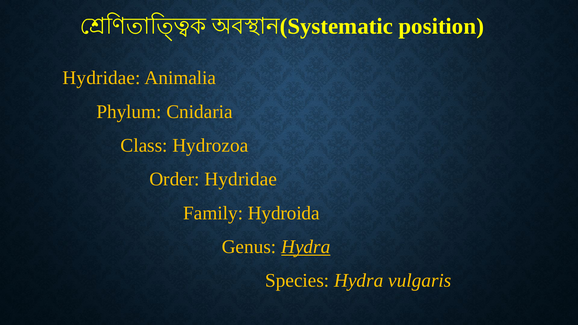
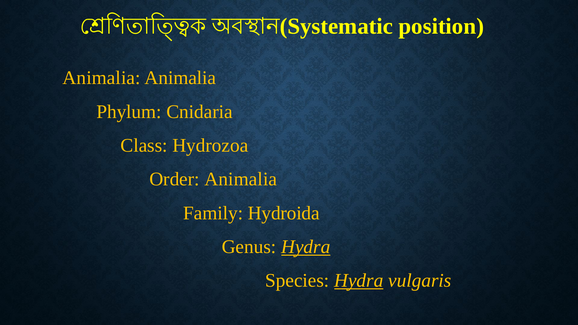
Hydridae: Hydridae -> Animalia (102, 78)
Order Hydridae: Hydridae -> Animalia (241, 179)
Hydra underline: none -> present (359, 281)
